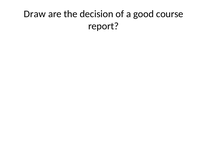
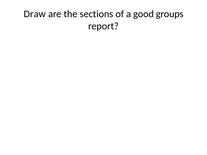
decision: decision -> sections (96, 14)
course: course -> groups (170, 14)
